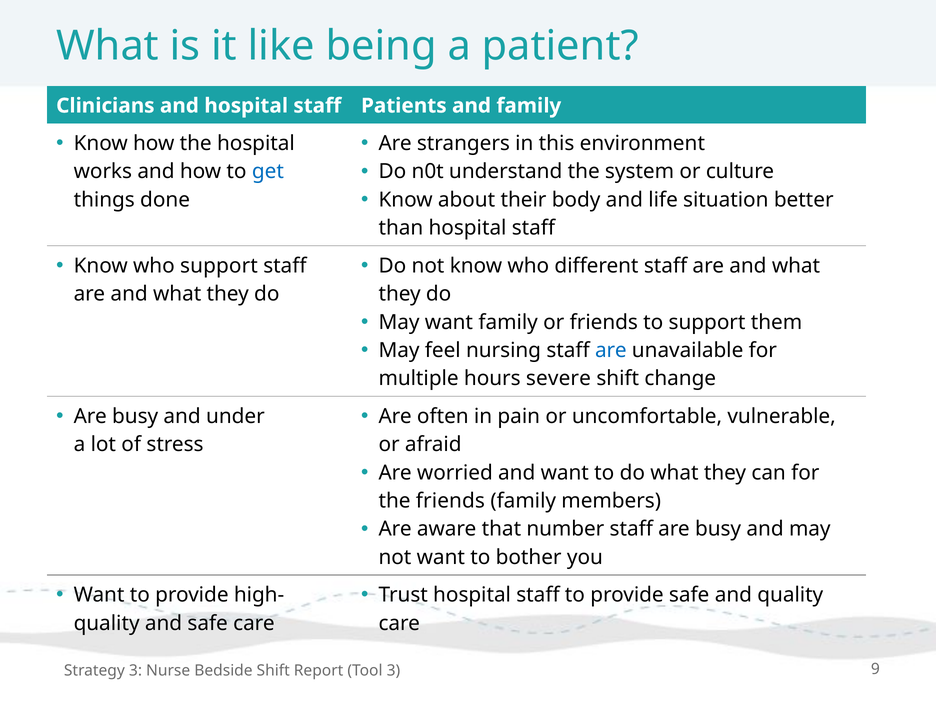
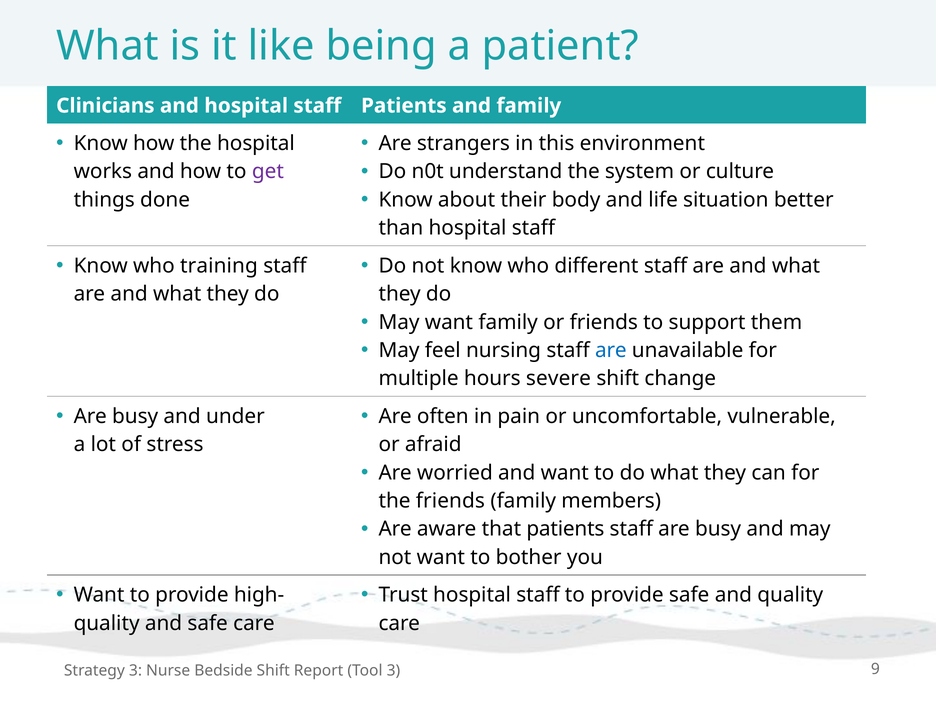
get colour: blue -> purple (268, 172)
who support: support -> training (219, 266)
that number: number -> patients (565, 529)
